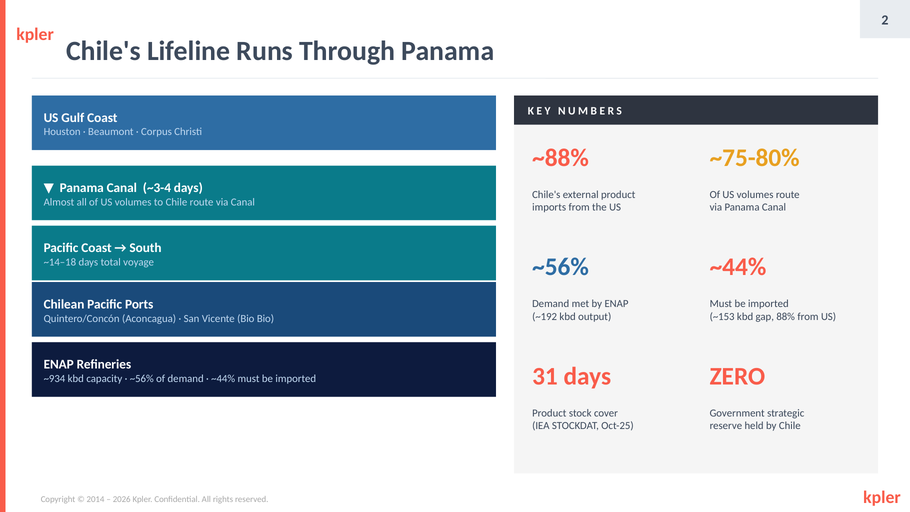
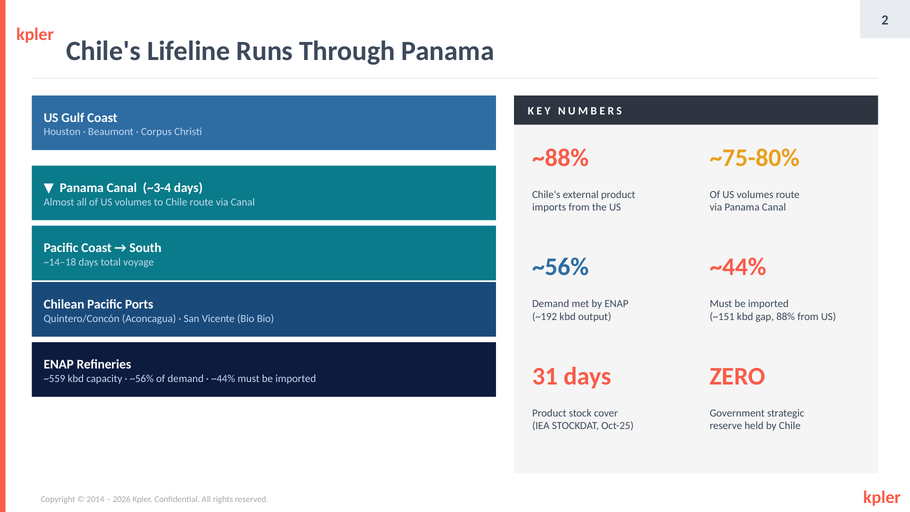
~153: ~153 -> ~151 (722, 317)
~934: ~934 -> ~559 (54, 378)
